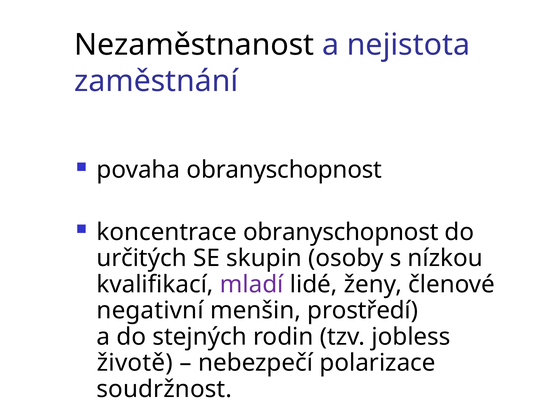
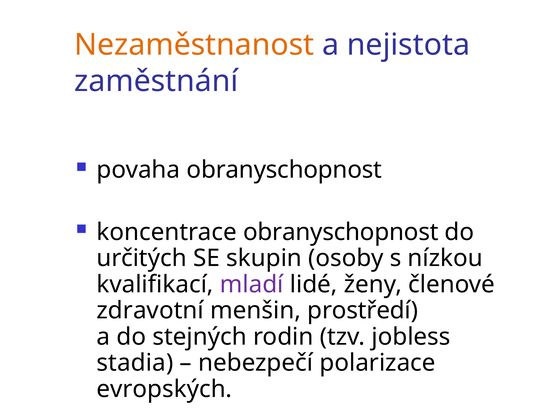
Nezaměstnanost colour: black -> orange (194, 45)
negativní: negativní -> zdravotní (150, 311)
životě: životě -> stadia (135, 363)
soudržnost: soudržnost -> evropských (164, 390)
